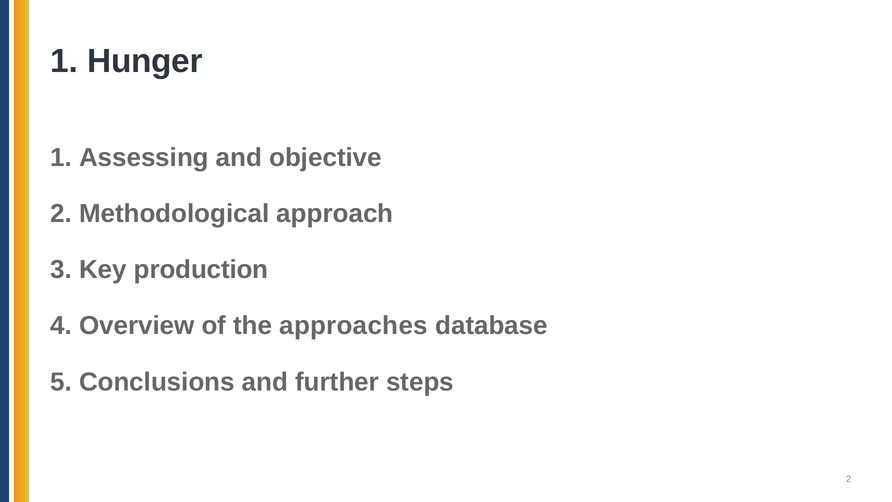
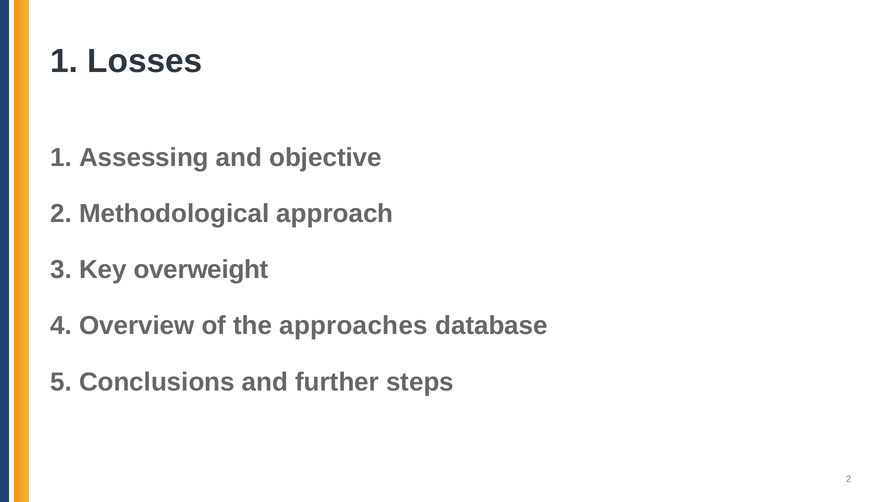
Hunger: Hunger -> Losses (145, 61)
production: production -> overweight (201, 270)
